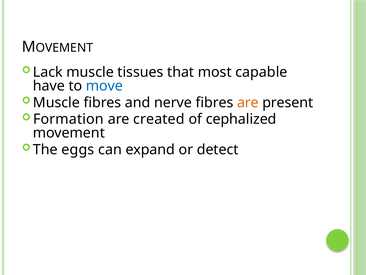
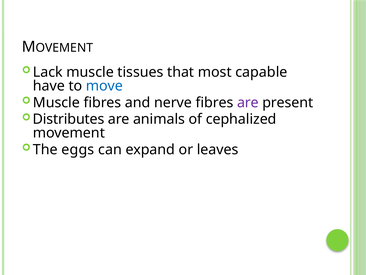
are colour: orange -> purple (248, 102)
Formation: Formation -> Distributes (69, 119)
created: created -> animals (159, 119)
detect: detect -> leaves (218, 149)
